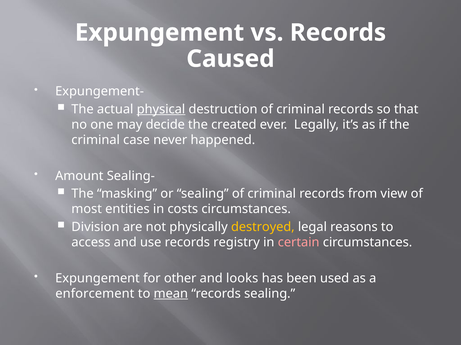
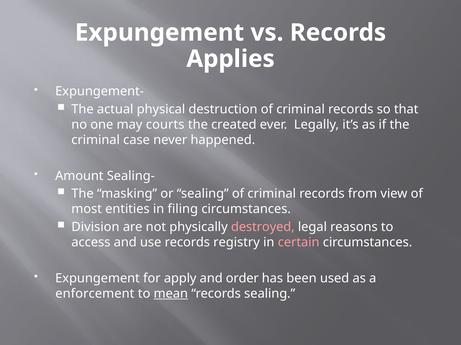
Caused: Caused -> Applies (231, 59)
physical underline: present -> none (161, 109)
decide: decide -> courts (165, 125)
costs: costs -> filing (183, 210)
destroyed colour: yellow -> pink (263, 227)
other: other -> apply (180, 279)
looks: looks -> order (242, 279)
